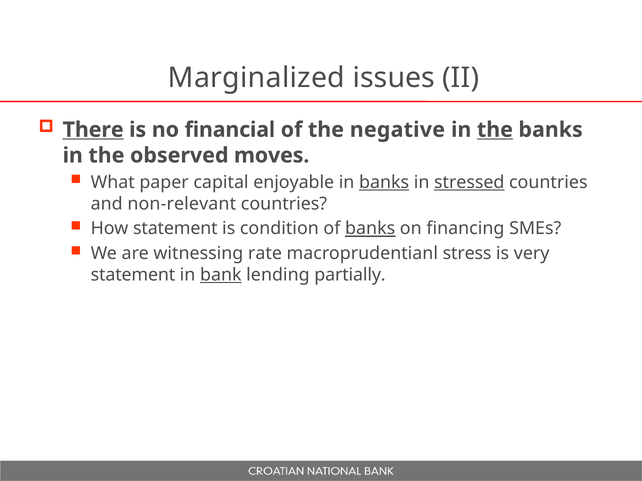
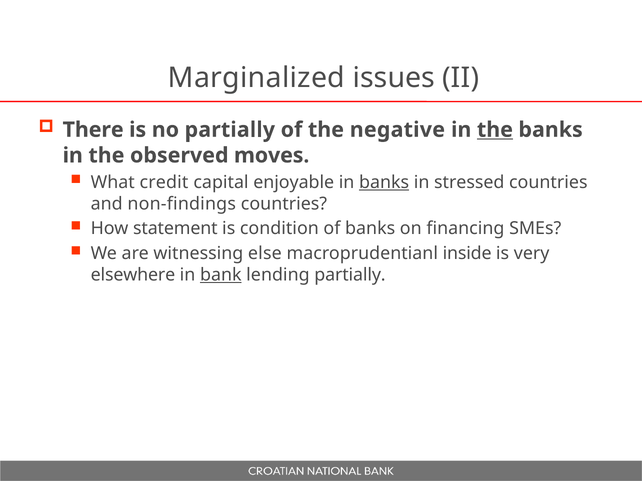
There underline: present -> none (93, 130)
no financial: financial -> partially (230, 130)
paper: paper -> credit (164, 182)
stressed underline: present -> none (469, 182)
non-relevant: non-relevant -> non-findings (182, 204)
banks underline: present -> none (370, 229)
rate: rate -> else (265, 254)
stress: stress -> inside (467, 254)
statement: statement -> elsewhere (133, 275)
